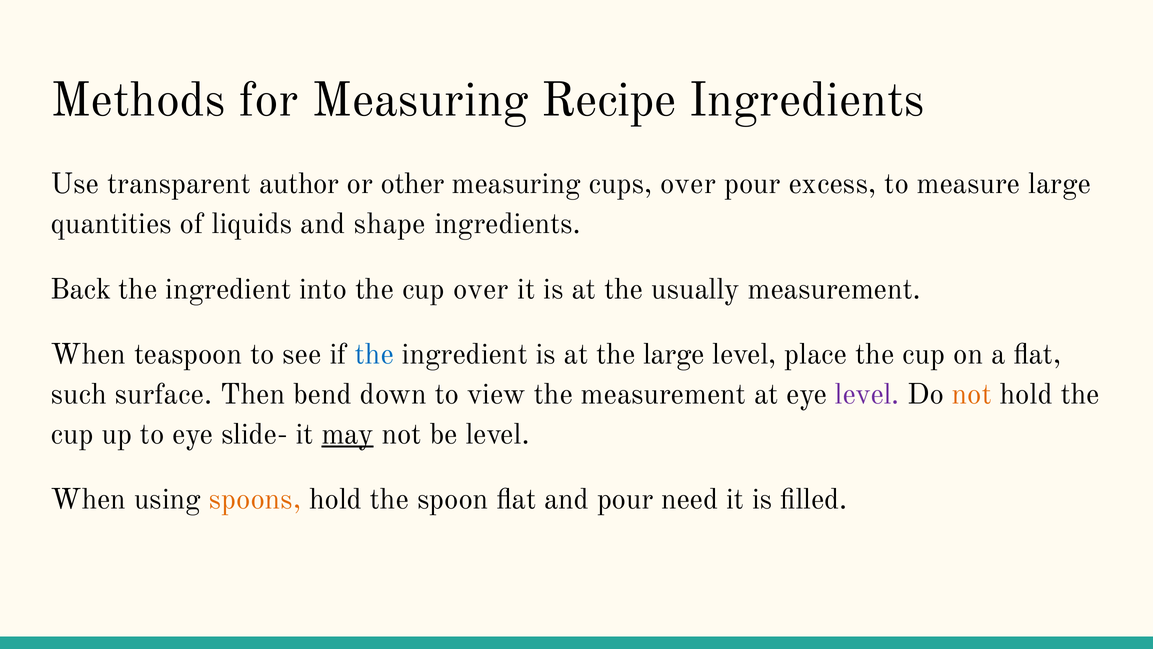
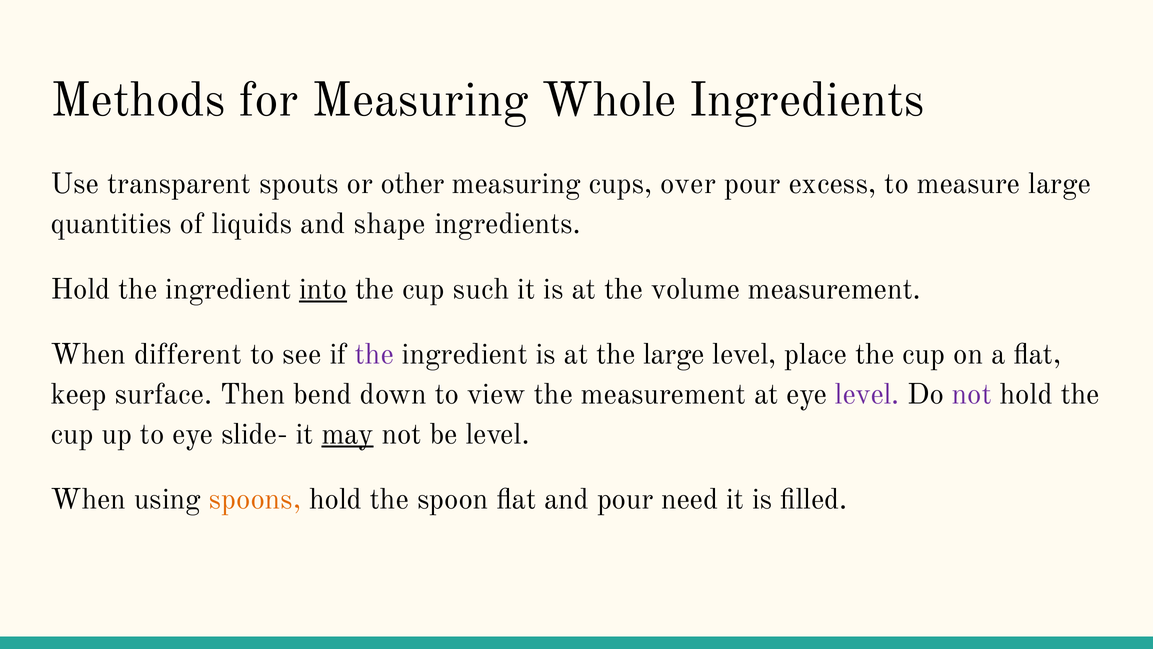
Recipe: Recipe -> Whole (609, 100)
author: author -> spouts (299, 184)
Back: Back -> Hold (81, 289)
into underline: none -> present (323, 289)
cup over: over -> such (481, 289)
usually: usually -> volume (696, 289)
teaspoon: teaspoon -> different (188, 354)
the colour: blue -> purple (374, 354)
such: such -> keep (79, 394)
not colour: orange -> purple (972, 394)
